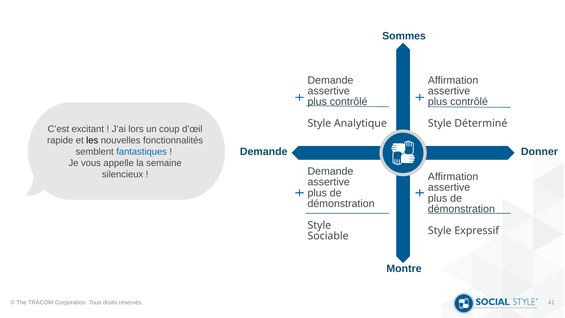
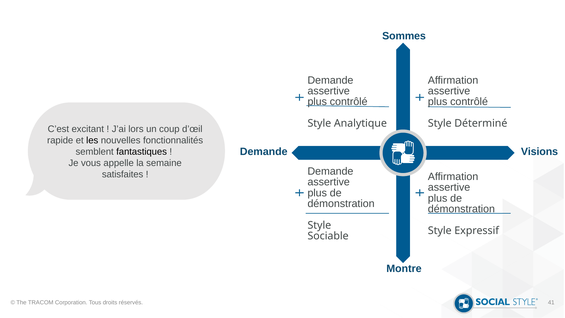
Donner: Donner -> Visions (539, 151)
fantastiques colour: blue -> black (142, 152)
silencieux: silencieux -> satisfaites (123, 174)
